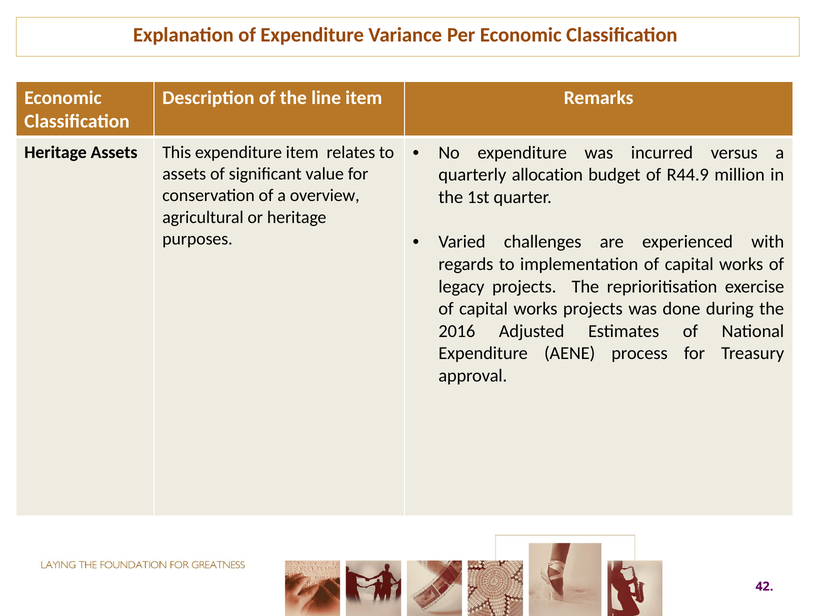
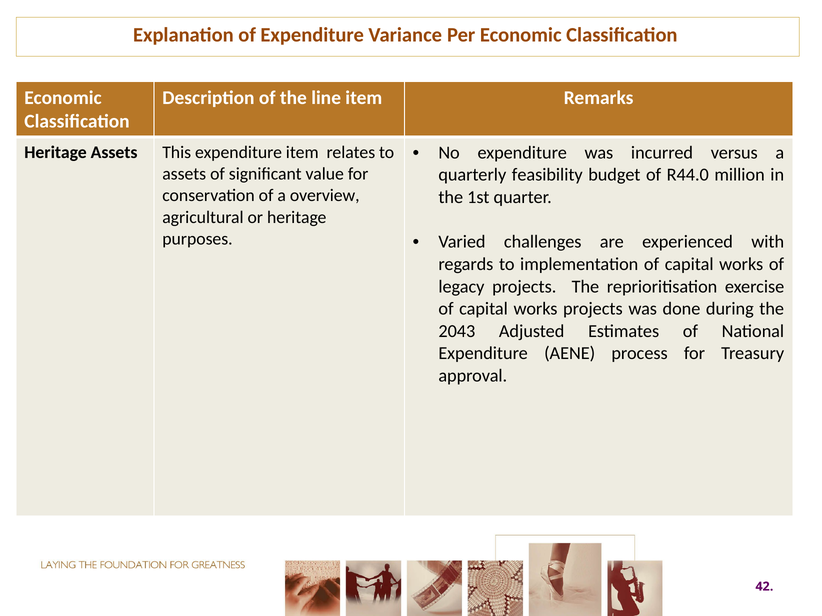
allocation: allocation -> feasibility (547, 175)
R44.9: R44.9 -> R44.0 (688, 175)
2016: 2016 -> 2043 (457, 331)
